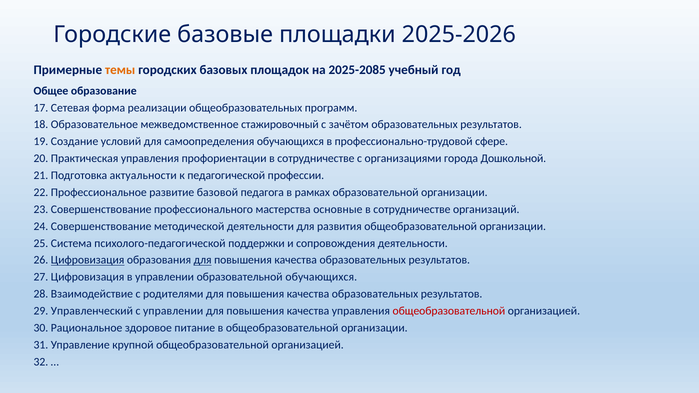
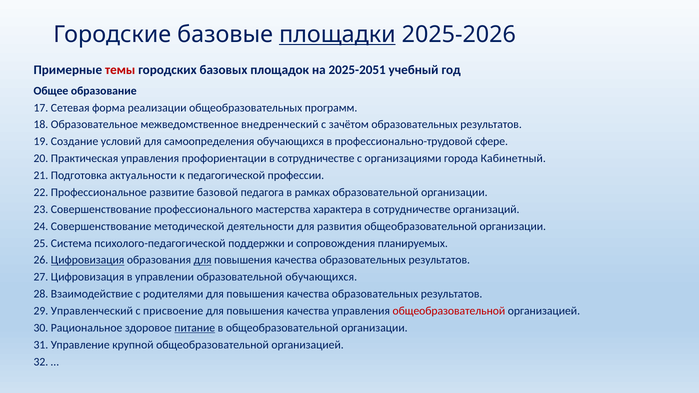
площадки underline: none -> present (337, 34)
темы colour: orange -> red (120, 70)
2025-2085: 2025-2085 -> 2025-2051 (357, 70)
стажировочный: стажировочный -> внедренческий (280, 125)
Дошкольной: Дошкольной -> Кабинетный (513, 159)
основные: основные -> характера (338, 209)
сопровождения деятельности: деятельности -> планируемых (413, 243)
с управлении: управлении -> присвоение (173, 311)
питание underline: none -> present (195, 328)
